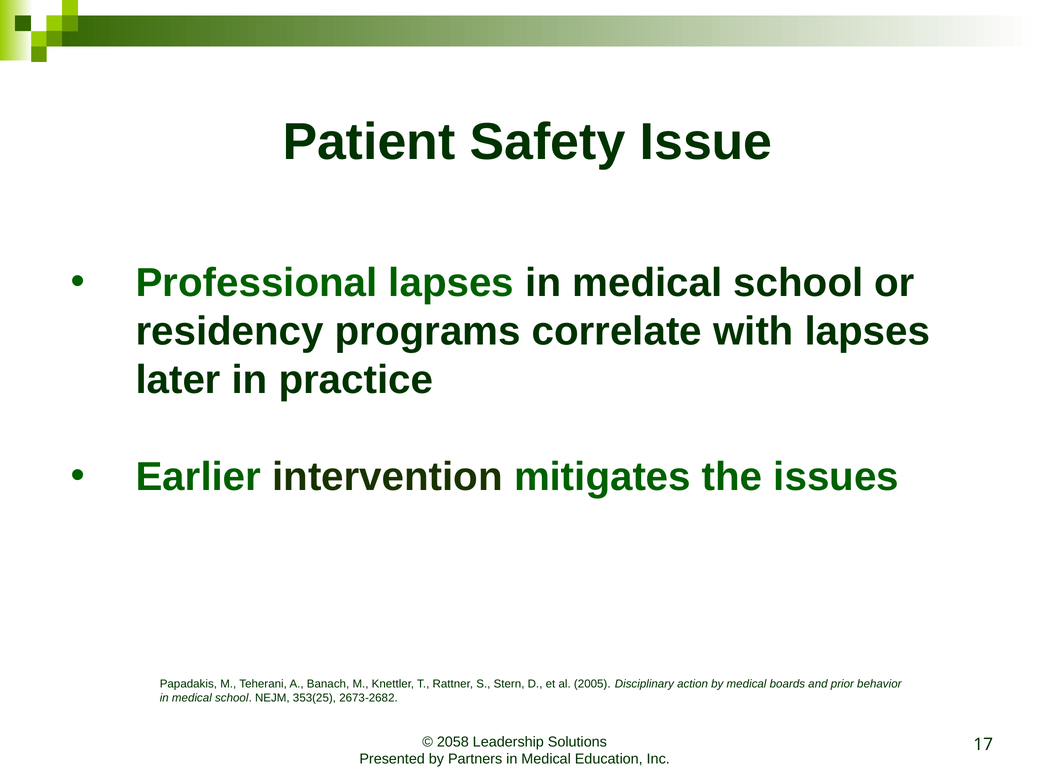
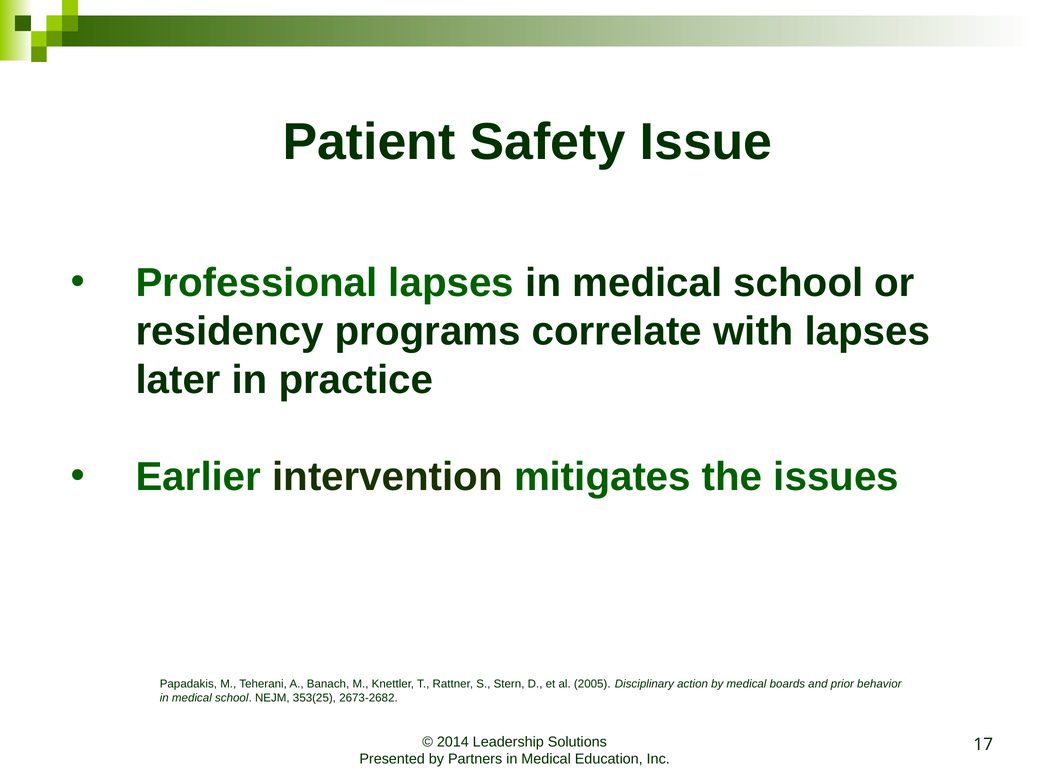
2058: 2058 -> 2014 (453, 741)
